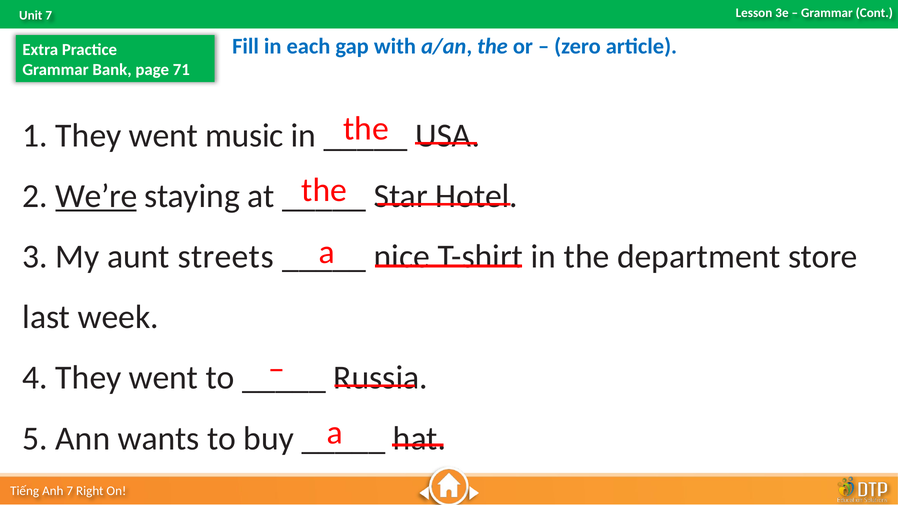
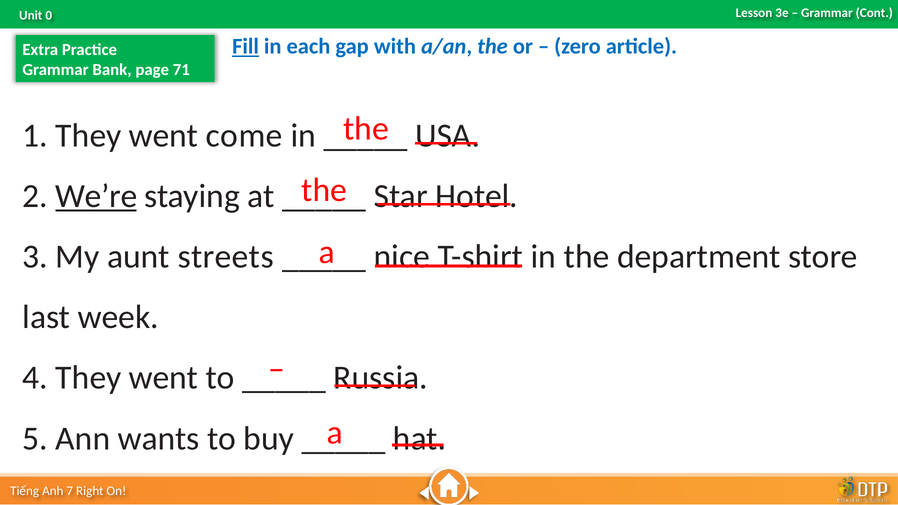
7: 7 -> 0 (49, 15)
Fill underline: none -> present (246, 47)
music: music -> come (244, 135)
